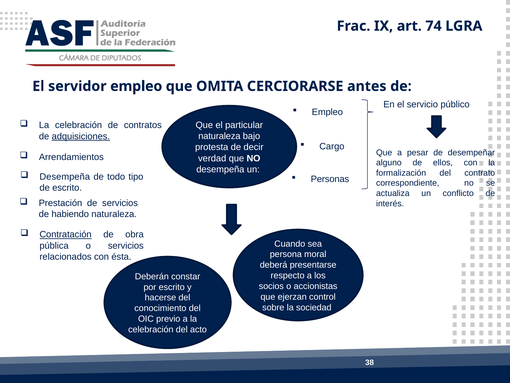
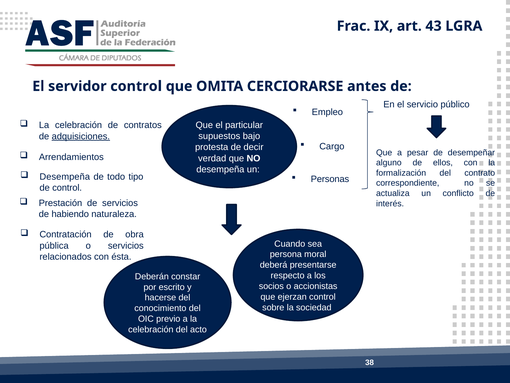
74: 74 -> 43 (434, 26)
servidor empleo: empleo -> control (136, 86)
naturaleza: naturaleza -> supuestos (219, 136)
de escrito: escrito -> control (67, 188)
Contratación underline: present -> none (66, 234)
